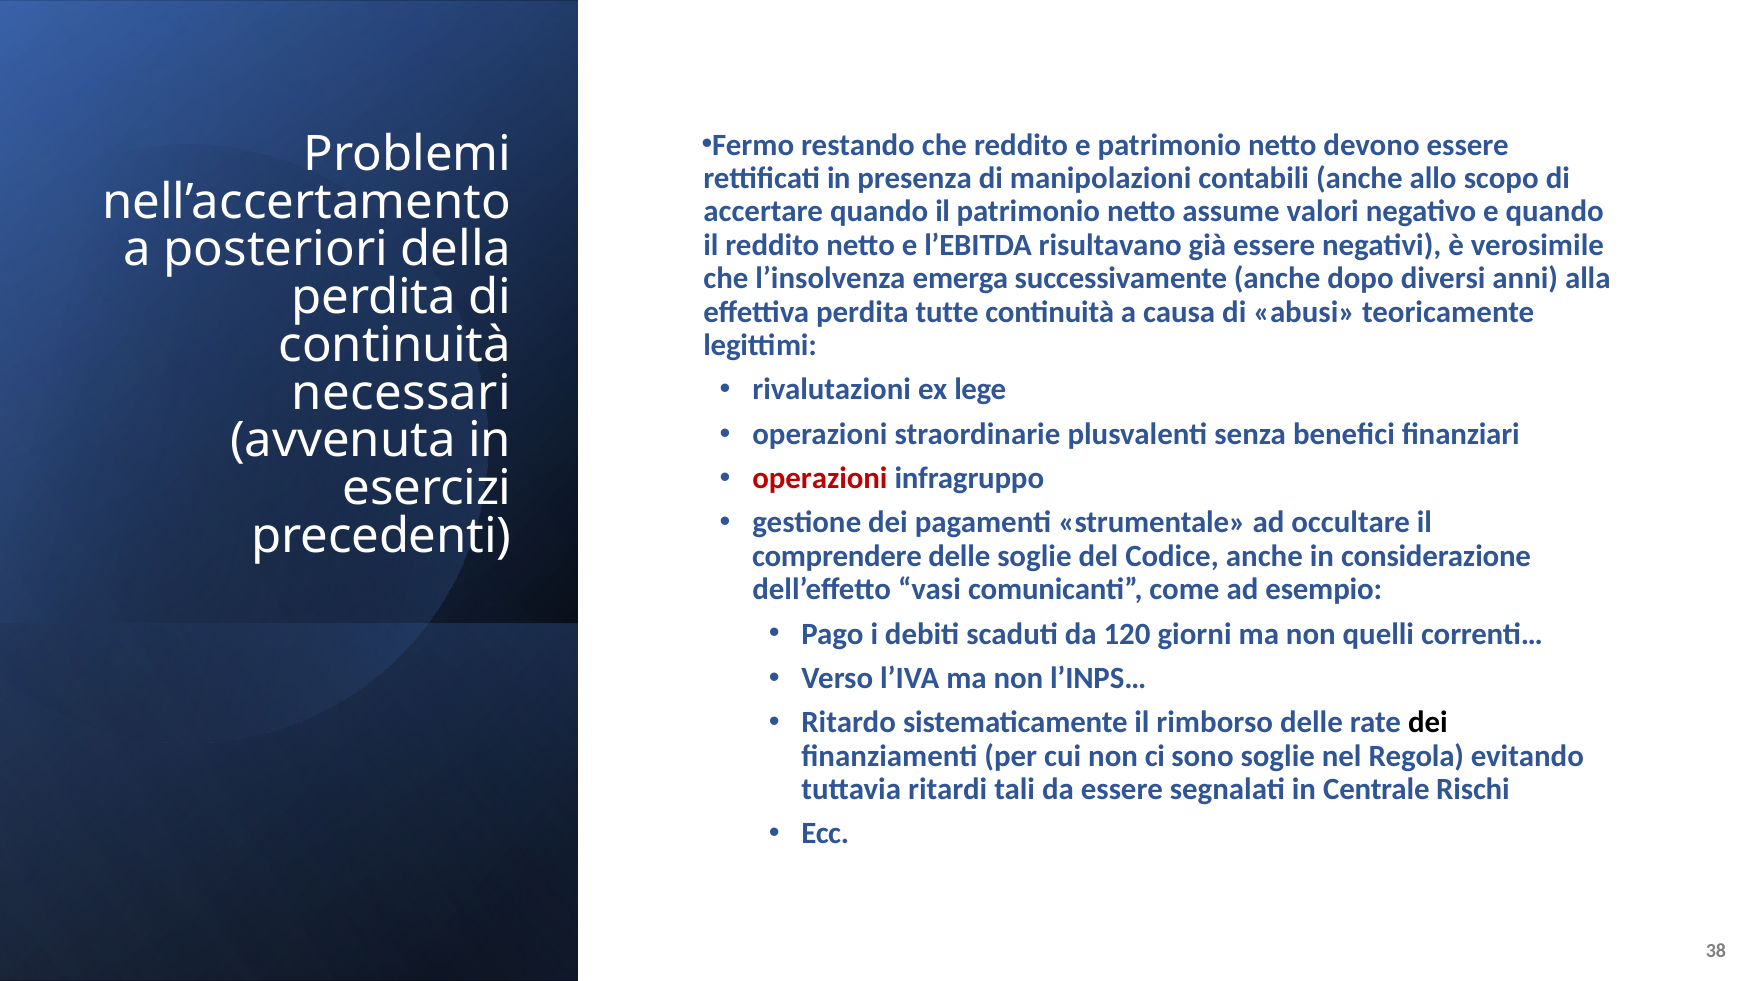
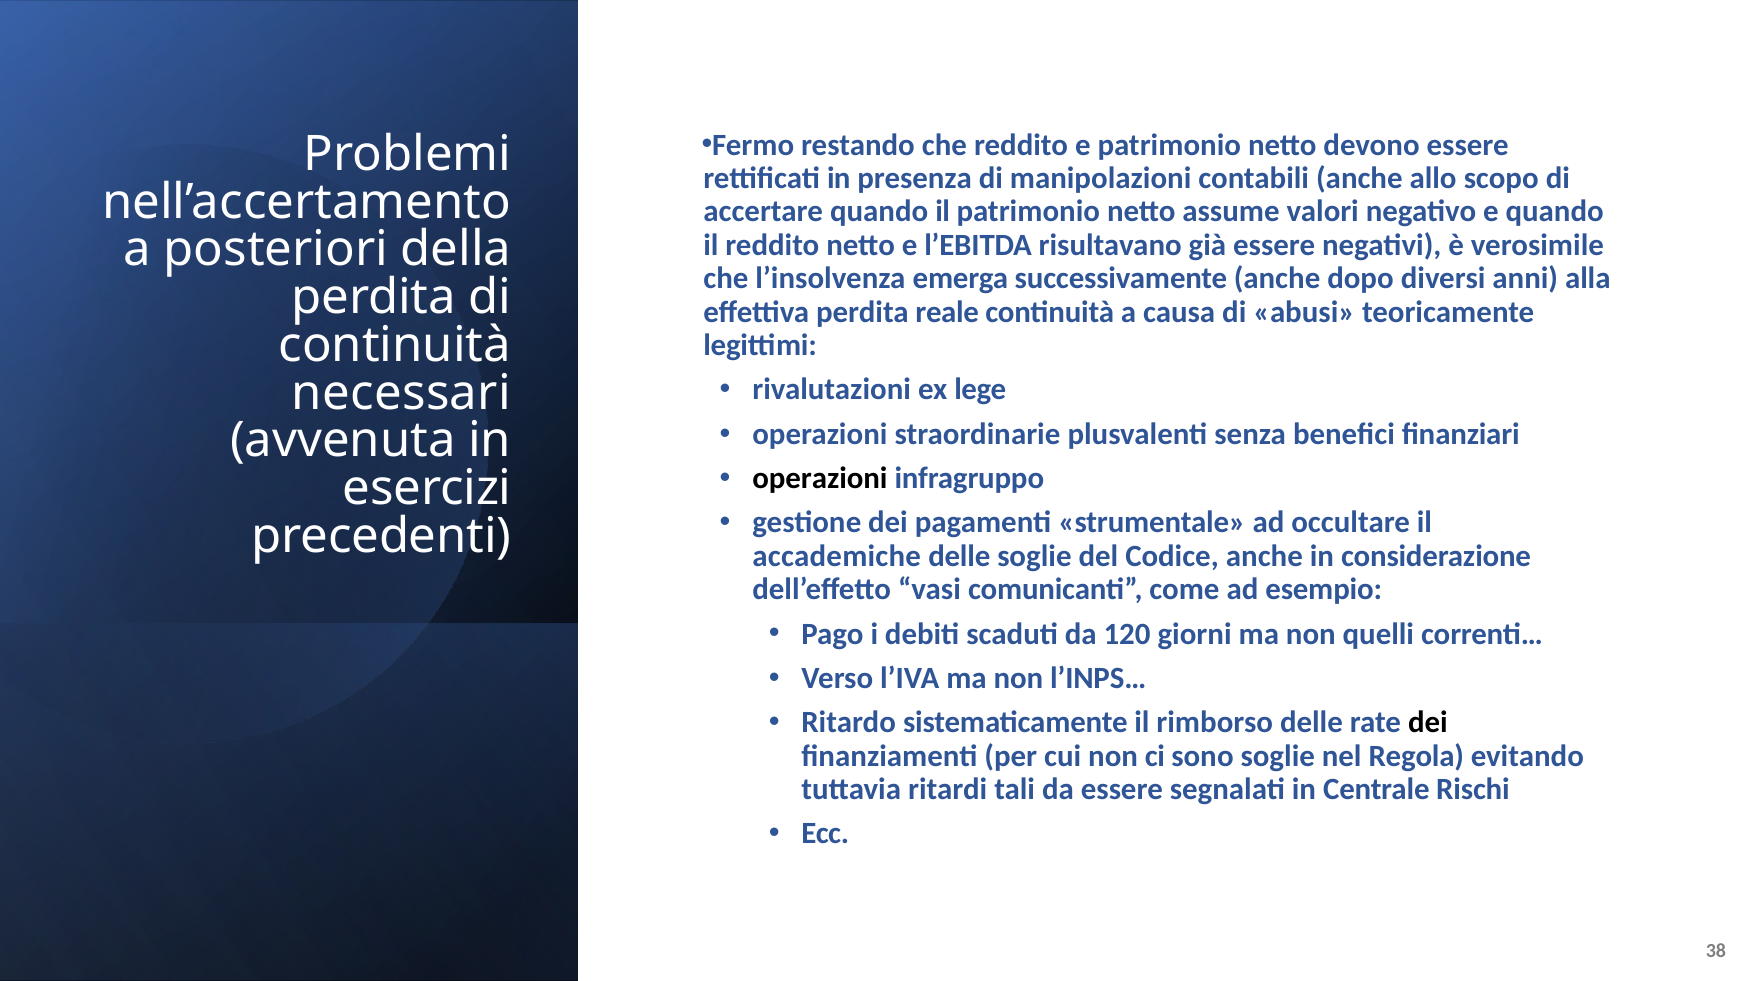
tutte: tutte -> reale (947, 312)
operazioni colour: red -> black (820, 479)
comprendere: comprendere -> accademiche (837, 557)
